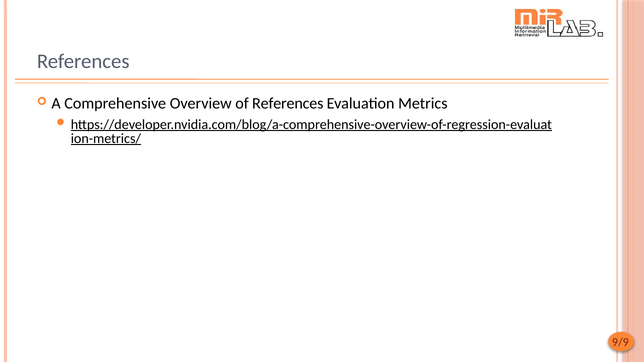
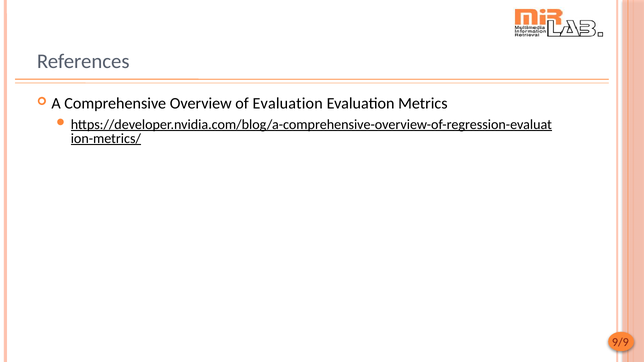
of References: References -> Evaluation (288, 104)
